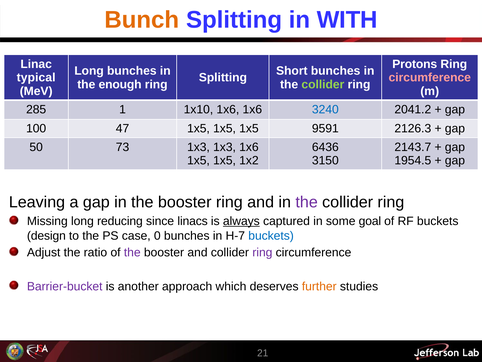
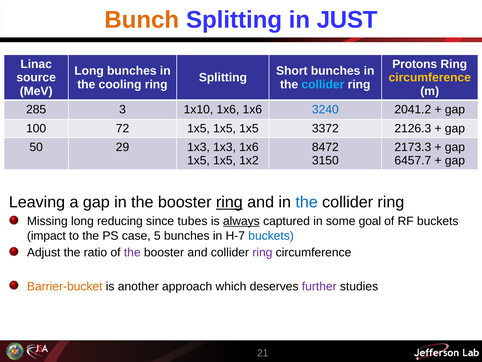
WITH: WITH -> JUST (347, 20)
typical: typical -> source (36, 78)
circumference colour: pink -> yellow (430, 78)
enough: enough -> cooling (120, 84)
collider colour: light green -> light blue (323, 84)
1: 1 -> 3 (123, 109)
47: 47 -> 72 (123, 128)
9591: 9591 -> 3372 (325, 128)
73: 73 -> 29 (123, 147)
6436: 6436 -> 8472 (325, 147)
2143.7: 2143.7 -> 2173.3 (413, 147)
1954.5: 1954.5 -> 6457.7 (413, 160)
ring underline: none -> present (229, 202)
the colour: purple -> blue (307, 202)
linacs: linacs -> tubes (192, 221)
design: design -> impact (46, 235)
0: 0 -> 5 (157, 235)
Barrier-bucket colour: purple -> orange (65, 286)
further colour: orange -> purple (319, 286)
